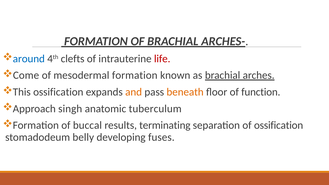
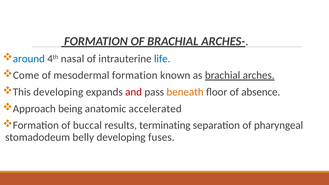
clefts: clefts -> nasal (73, 59)
life colour: red -> blue (162, 59)
This ossification: ossification -> developing (58, 92)
and colour: orange -> red (134, 92)
function: function -> absence (261, 92)
singh: singh -> being (70, 109)
tuberculum: tuberculum -> accelerated (155, 109)
of ossification: ossification -> pharyngeal (279, 125)
